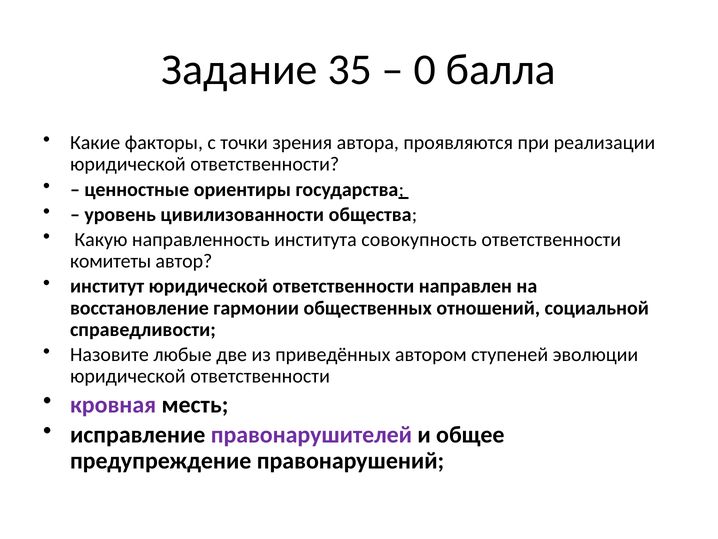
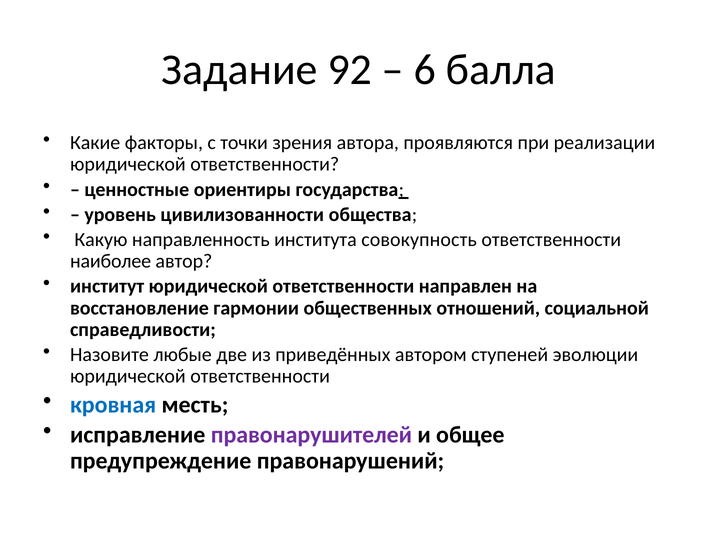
35: 35 -> 92 (350, 70)
0: 0 -> 6 (425, 70)
комитеты: комитеты -> наиболее (111, 261)
кровная colour: purple -> blue (113, 404)
